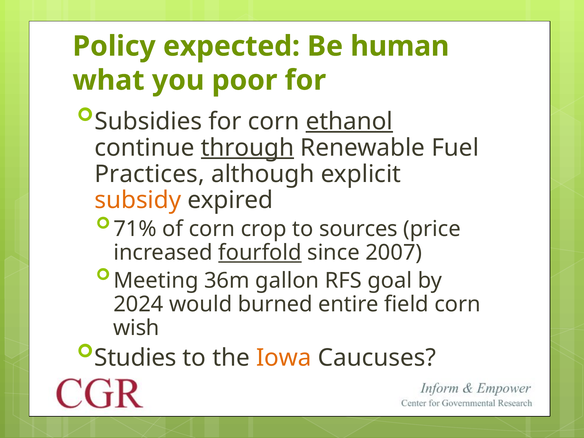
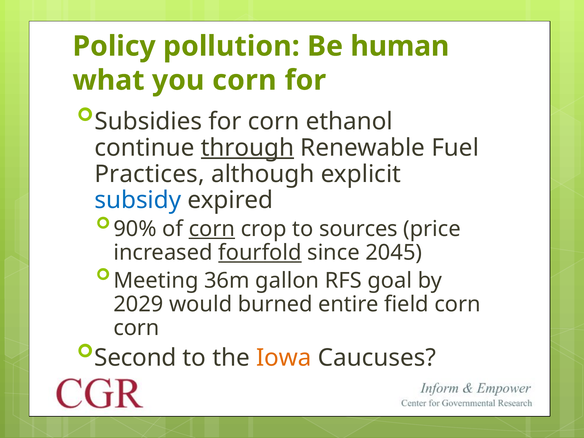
expected: expected -> pollution (231, 46)
you poor: poor -> corn (244, 80)
ethanol underline: present -> none (349, 121)
subsidy colour: orange -> blue (138, 200)
71%: 71% -> 90% (135, 229)
corn underline: none -> present (212, 229)
2007: 2007 -> 2045 (394, 253)
2024: 2024 -> 2029 (138, 304)
wish: wish -> corn (136, 328)
Studies: Studies -> Second (135, 358)
